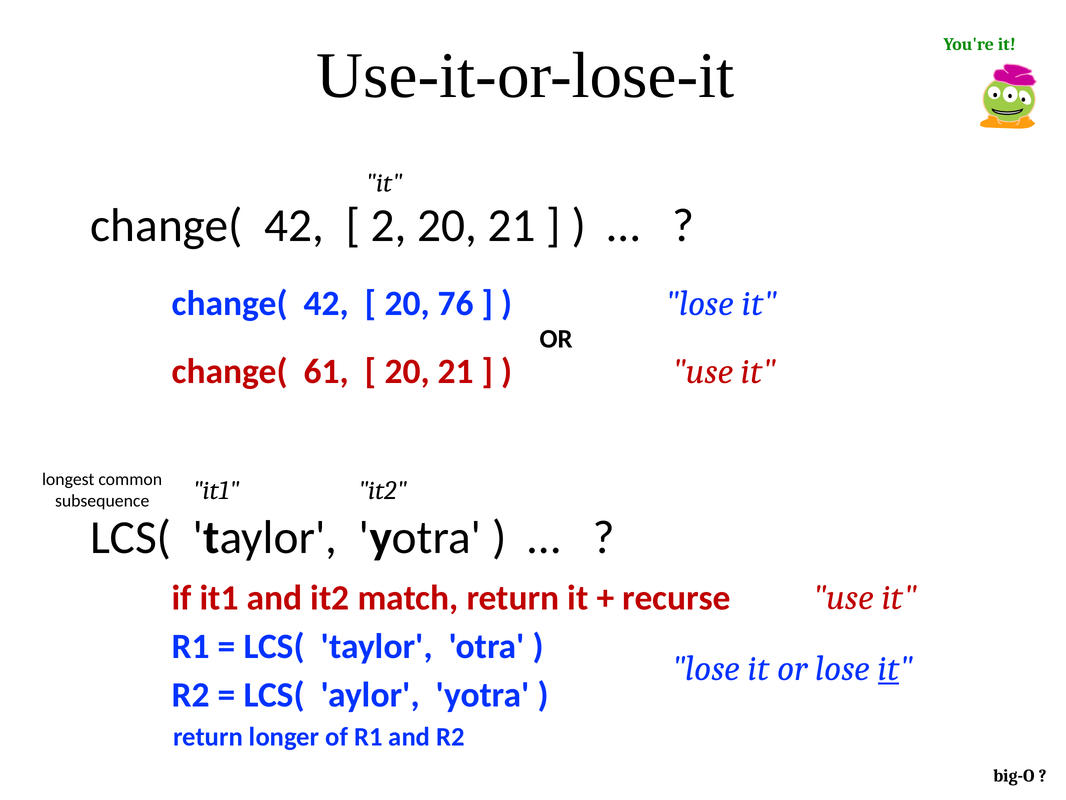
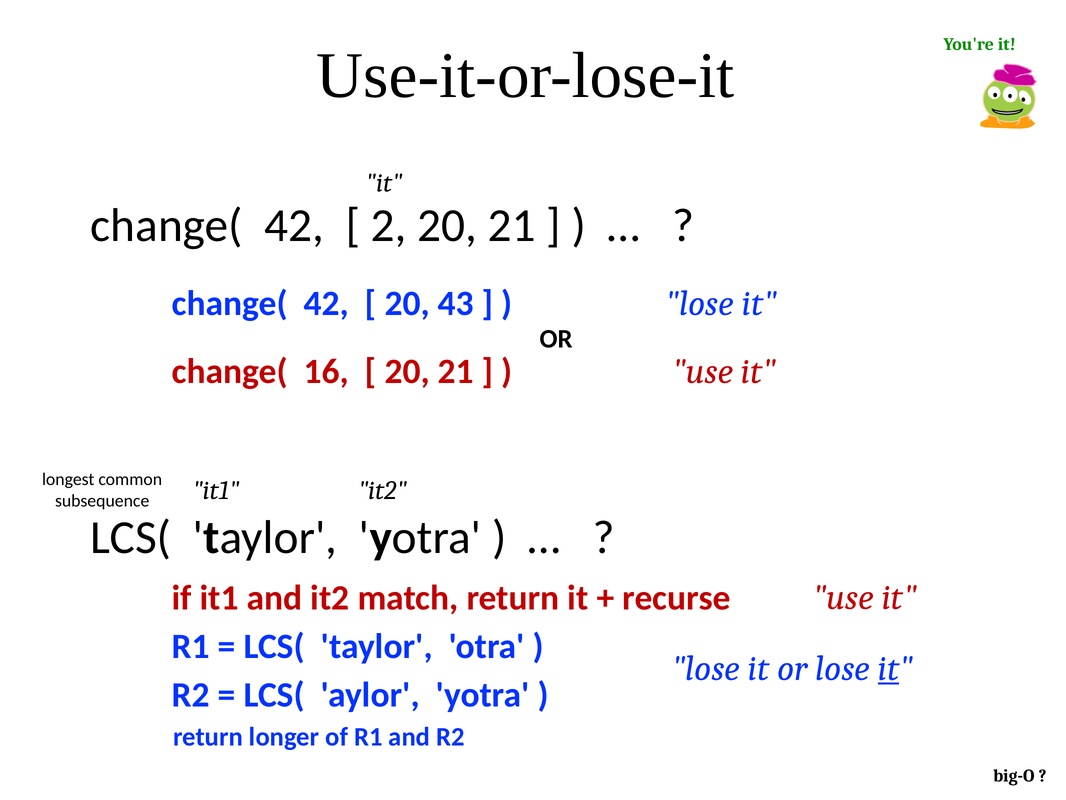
76: 76 -> 43 (456, 303)
61: 61 -> 16 (326, 371)
